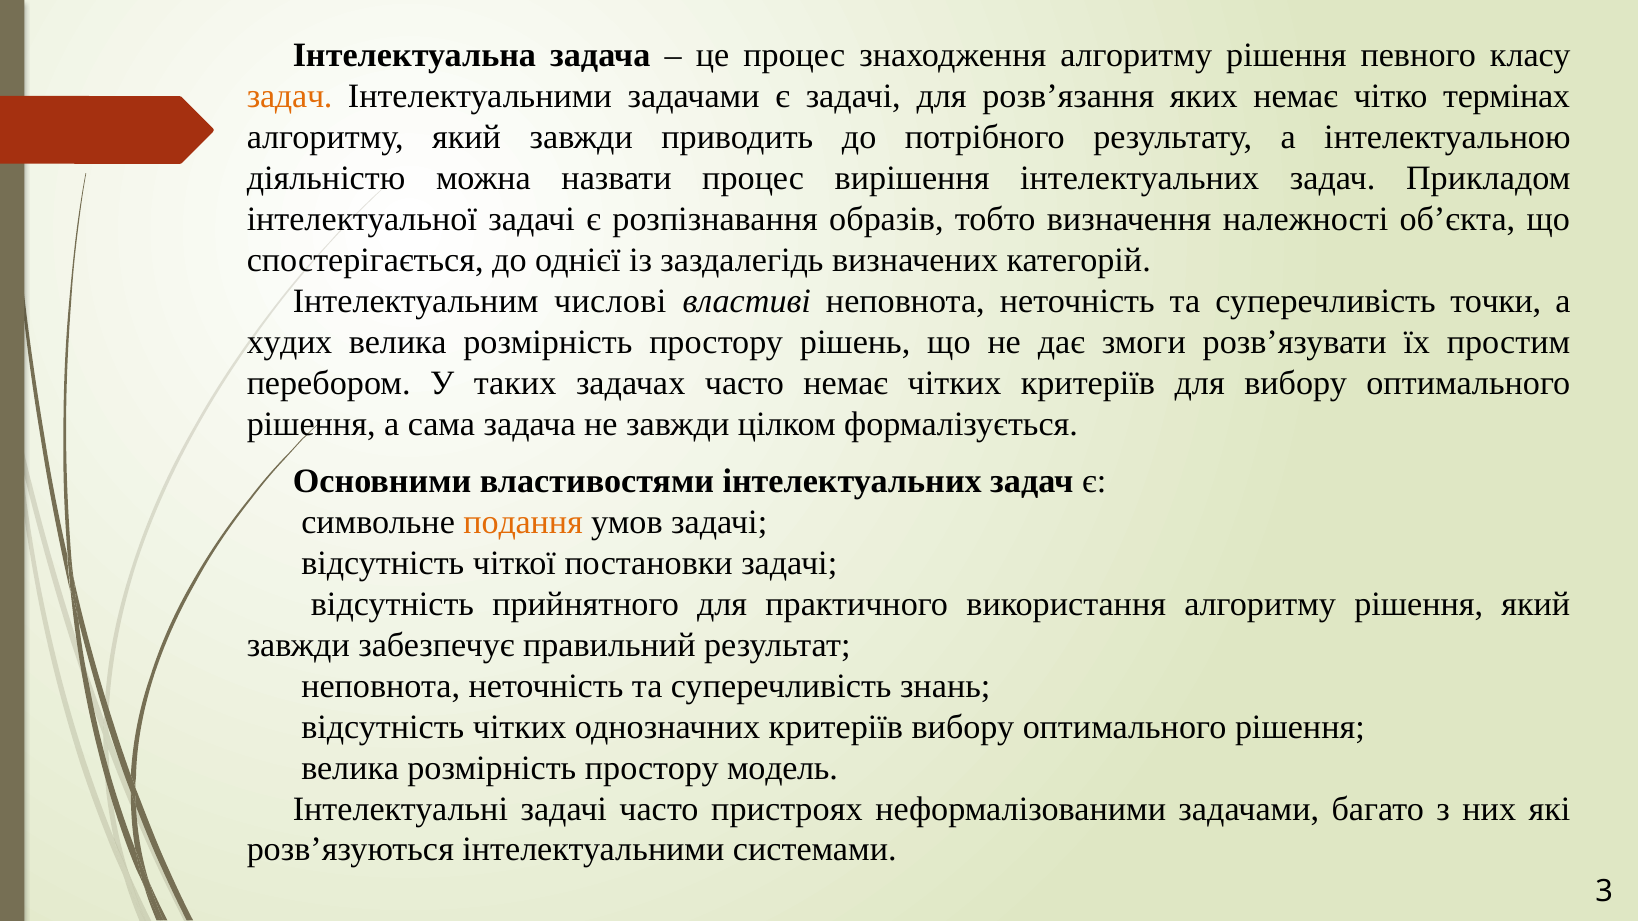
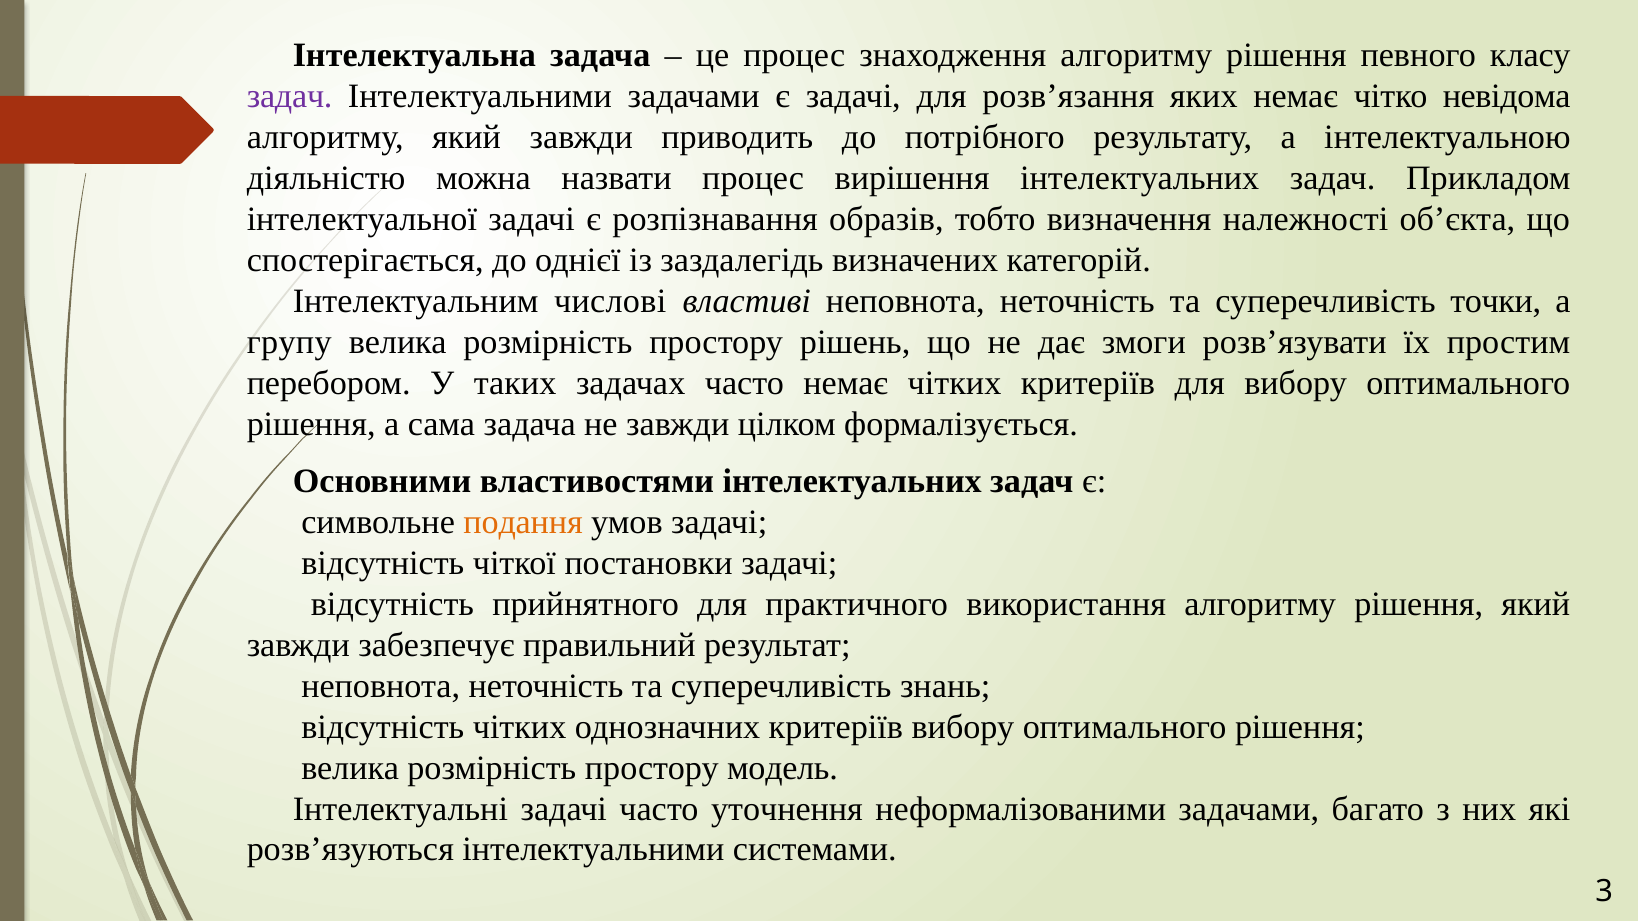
задач colour: orange -> purple (290, 96)
термінах: термінах -> невідома (1507, 96)
худих: худих -> групу (289, 342)
пристроях: пристроях -> уточнення (787, 809)
